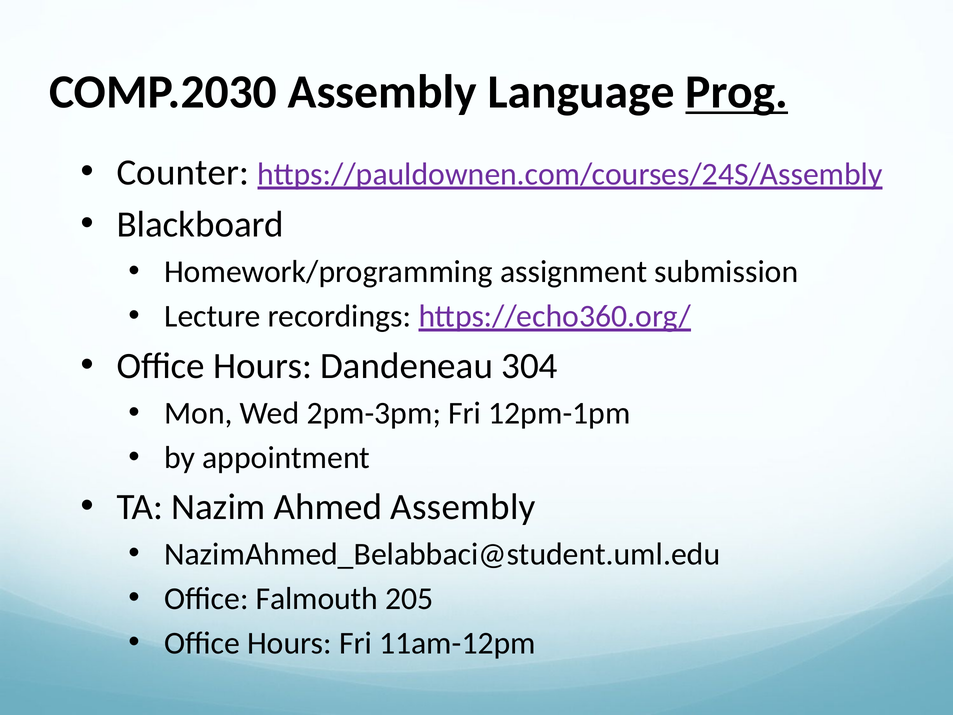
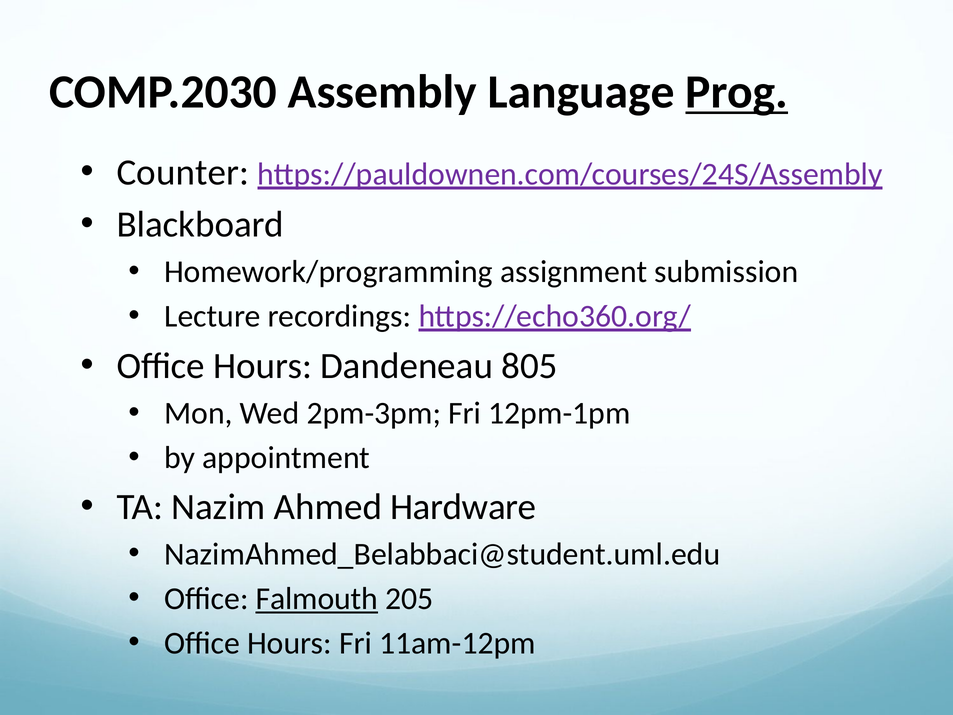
304: 304 -> 805 (529, 366)
Ahmed Assembly: Assembly -> Hardware (463, 507)
Falmouth underline: none -> present (317, 598)
